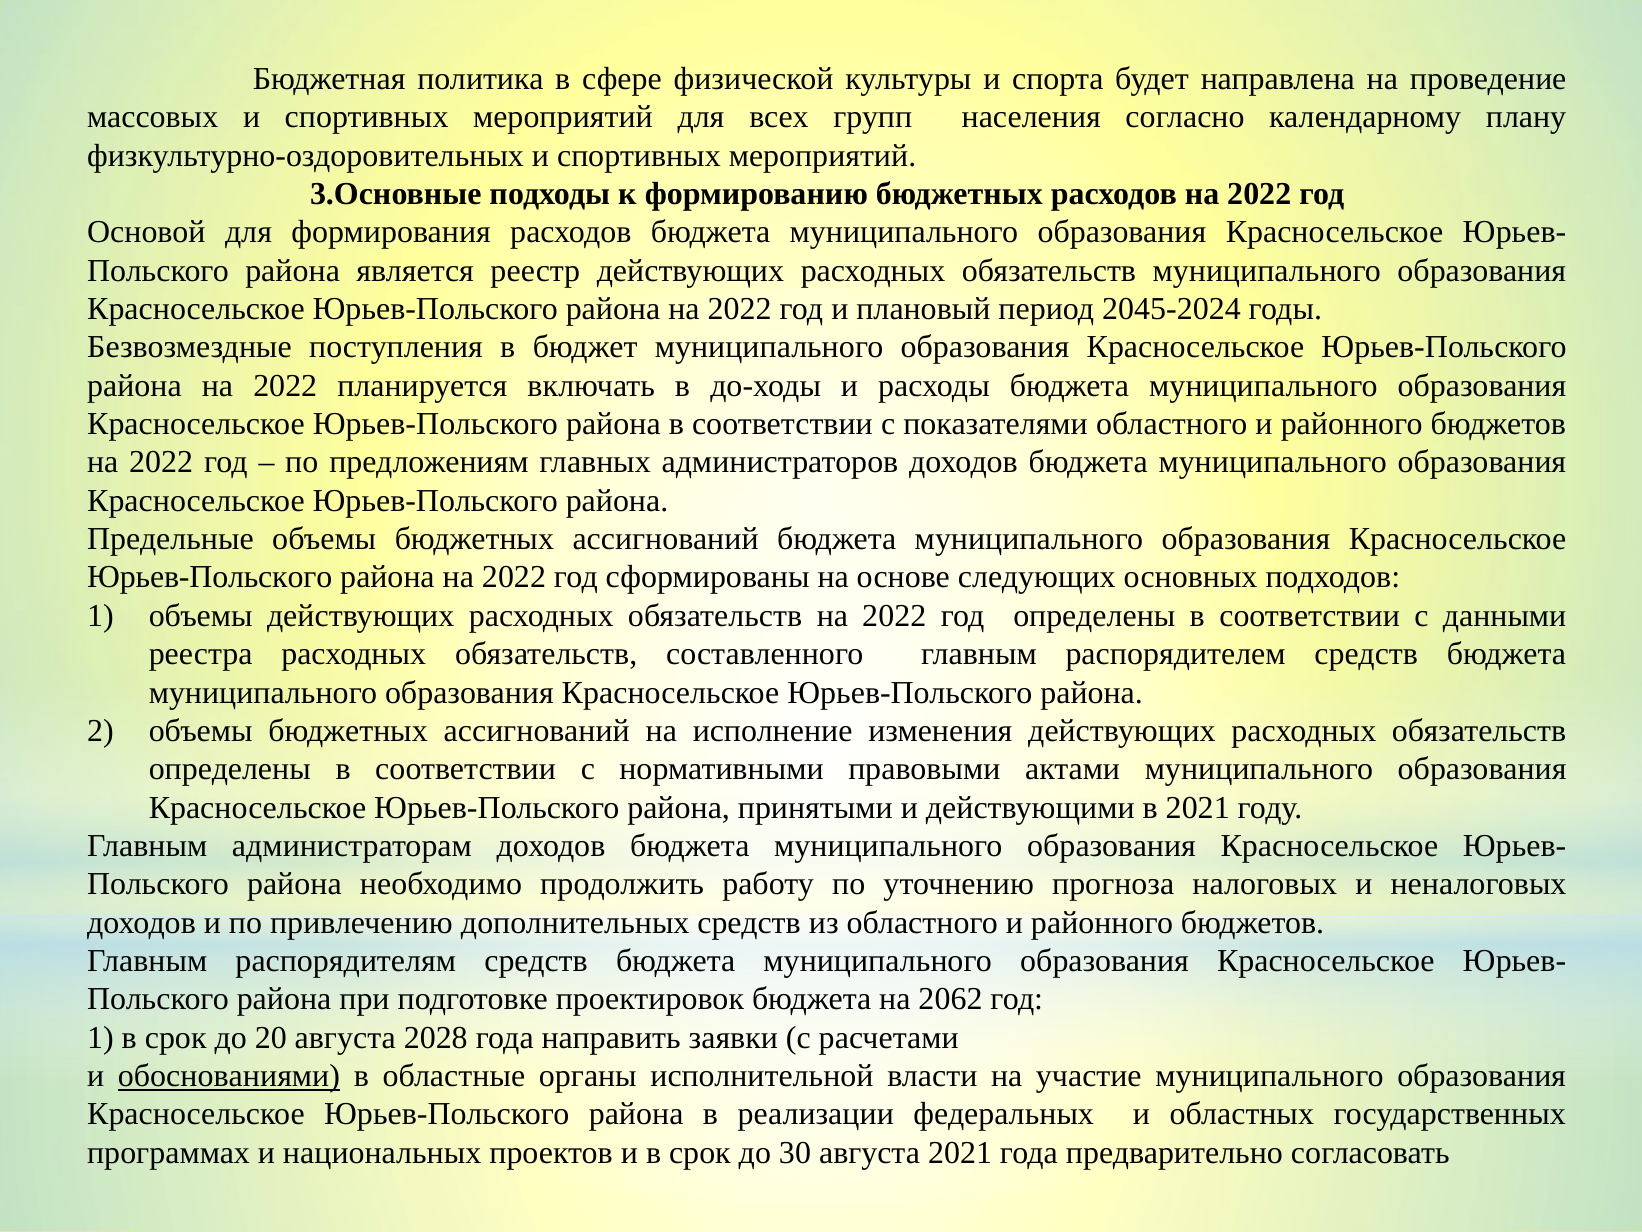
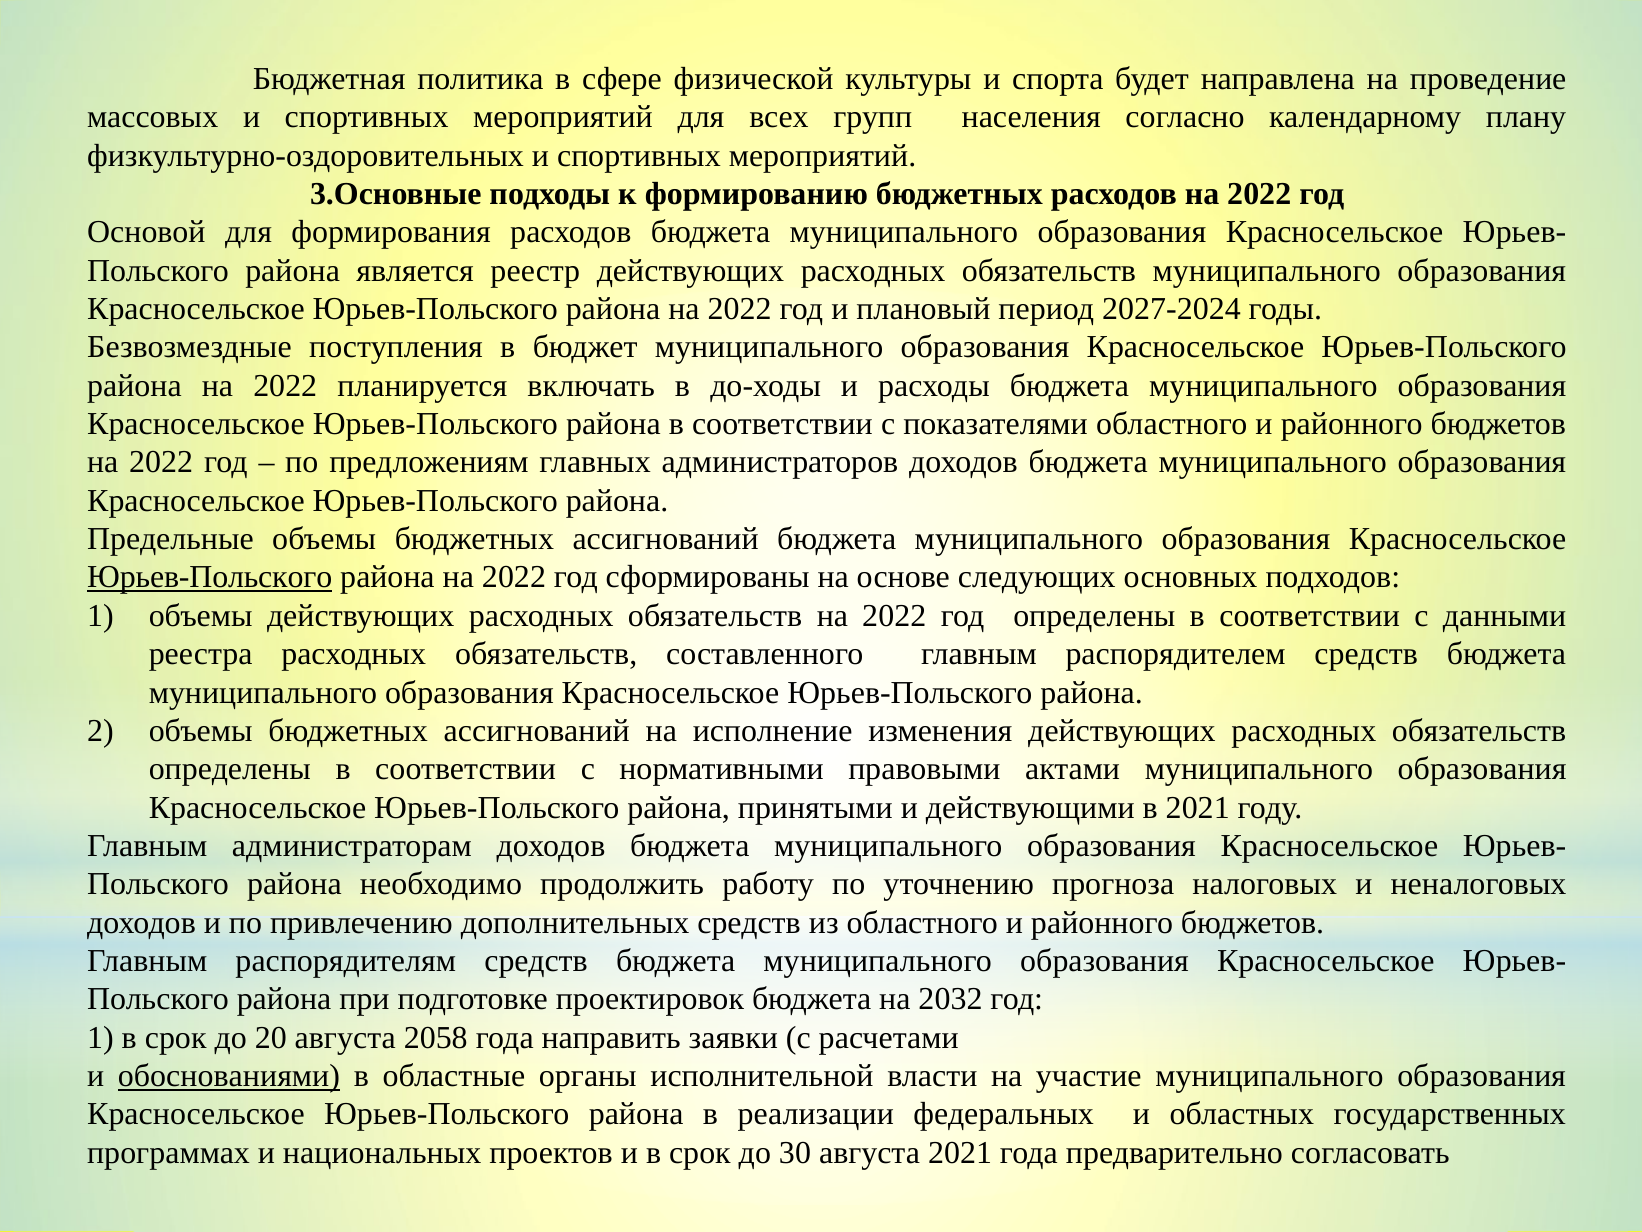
2045-2024: 2045-2024 -> 2027-2024 (1172, 309)
Юрьев-Польского underline: none -> present (210, 577)
2062: 2062 -> 2032 (951, 999)
2028: 2028 -> 2058 (436, 1037)
